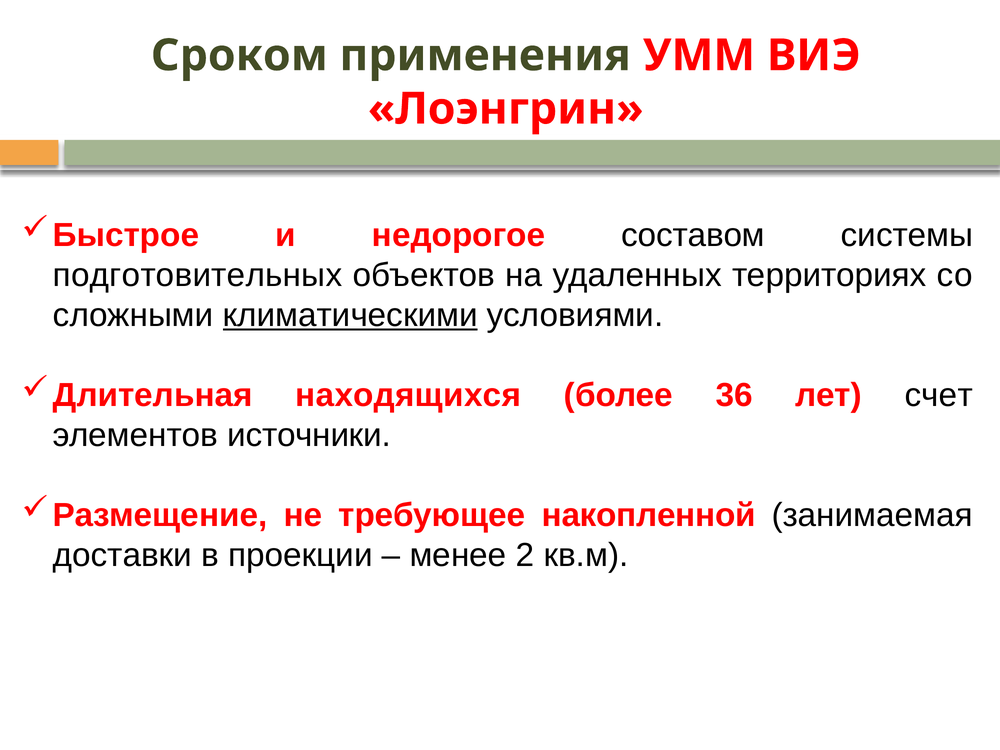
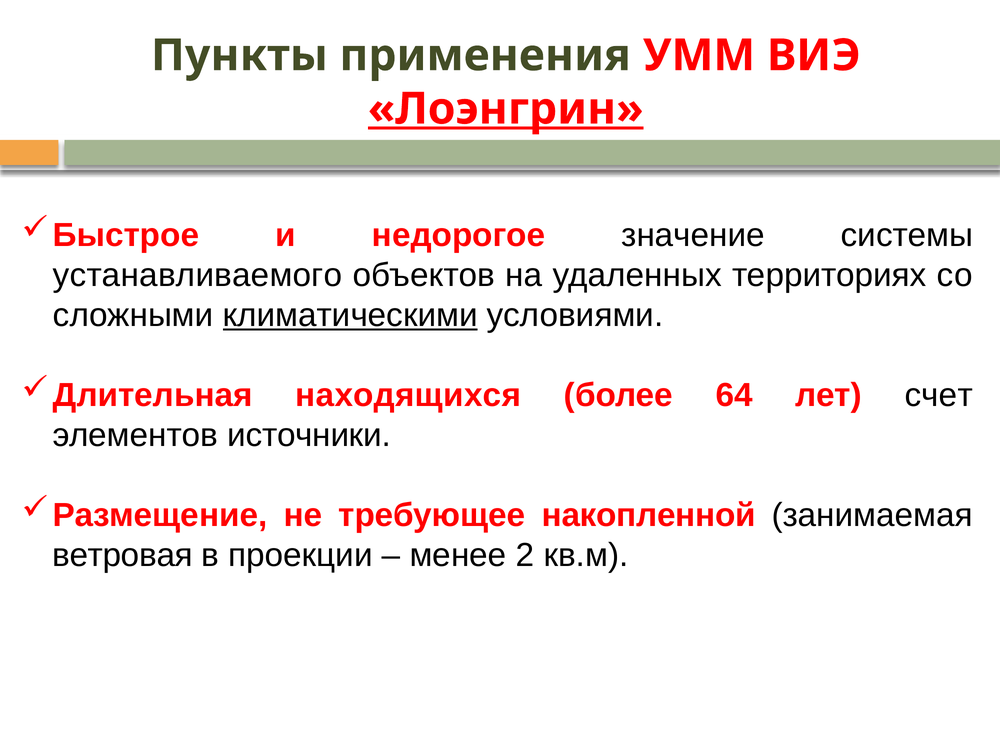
Сроком: Сроком -> Пункты (239, 56)
Лоэнгрин underline: none -> present (506, 109)
составом: составом -> значение (693, 235)
подготовительных: подготовительных -> устанавливаемого (198, 275)
36: 36 -> 64 (734, 395)
доставки: доставки -> ветровая (122, 555)
